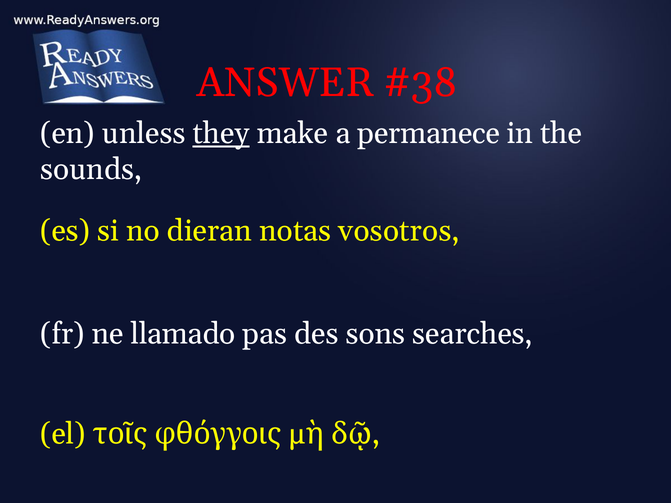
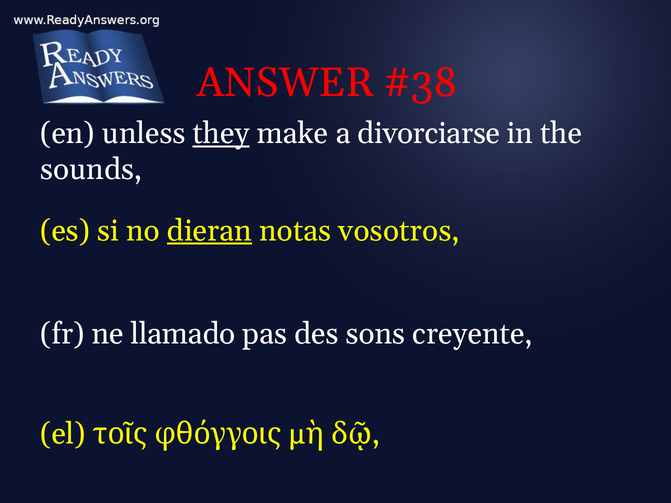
permanece: permanece -> divorciarse (429, 134)
dieran underline: none -> present (210, 231)
searches: searches -> creyente (473, 334)
